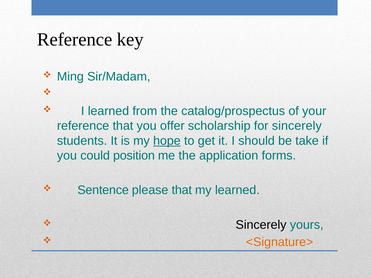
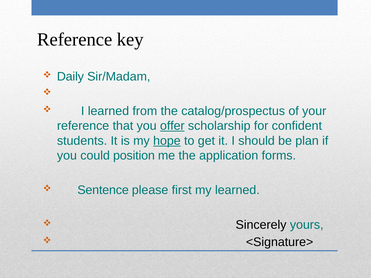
Ming: Ming -> Daily (70, 77)
offer underline: none -> present (172, 126)
for sincerely: sincerely -> confident (297, 126)
take: take -> plan (307, 141)
please that: that -> first (182, 190)
<Signature> colour: orange -> black (280, 242)
